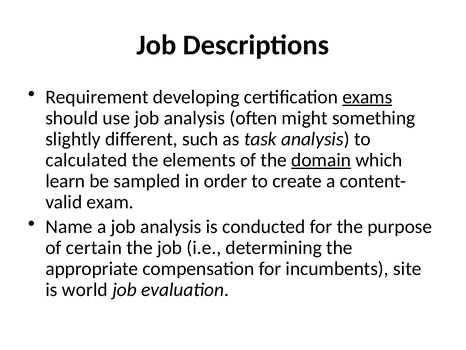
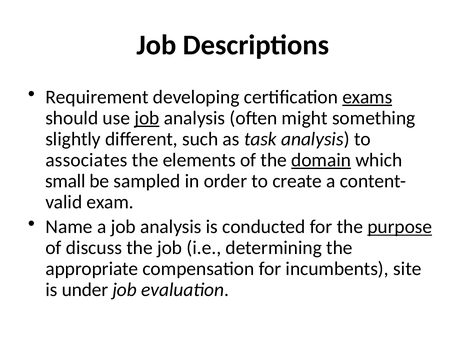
job underline: none -> present (147, 118)
calculated: calculated -> associates (86, 160)
learn: learn -> small (65, 181)
purpose underline: none -> present (400, 226)
certain: certain -> discuss (94, 247)
world: world -> under (85, 289)
